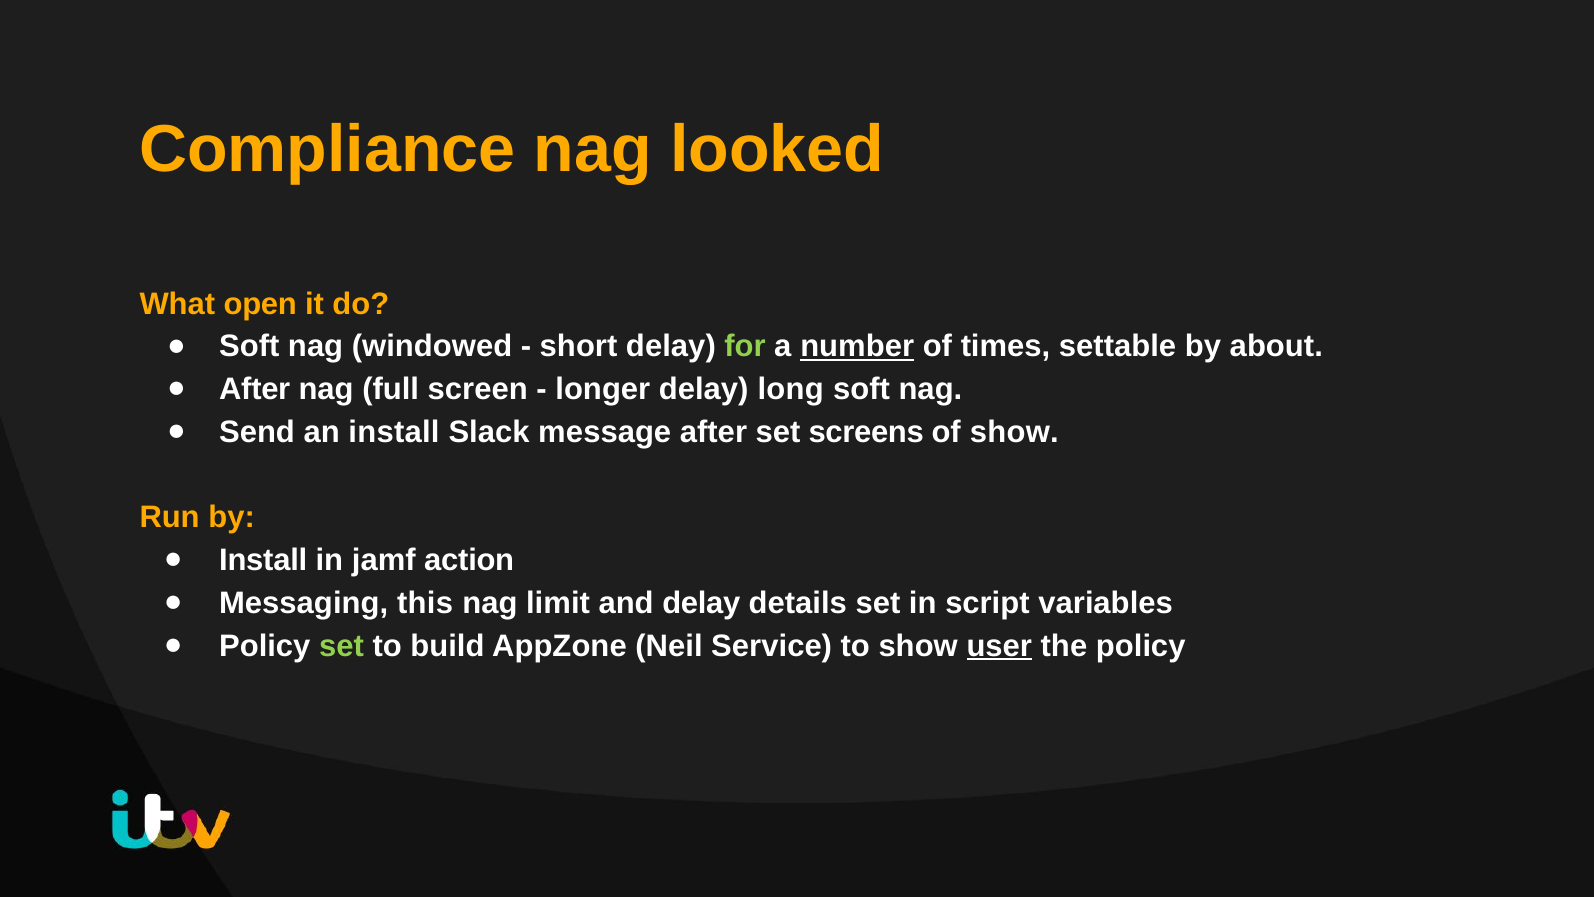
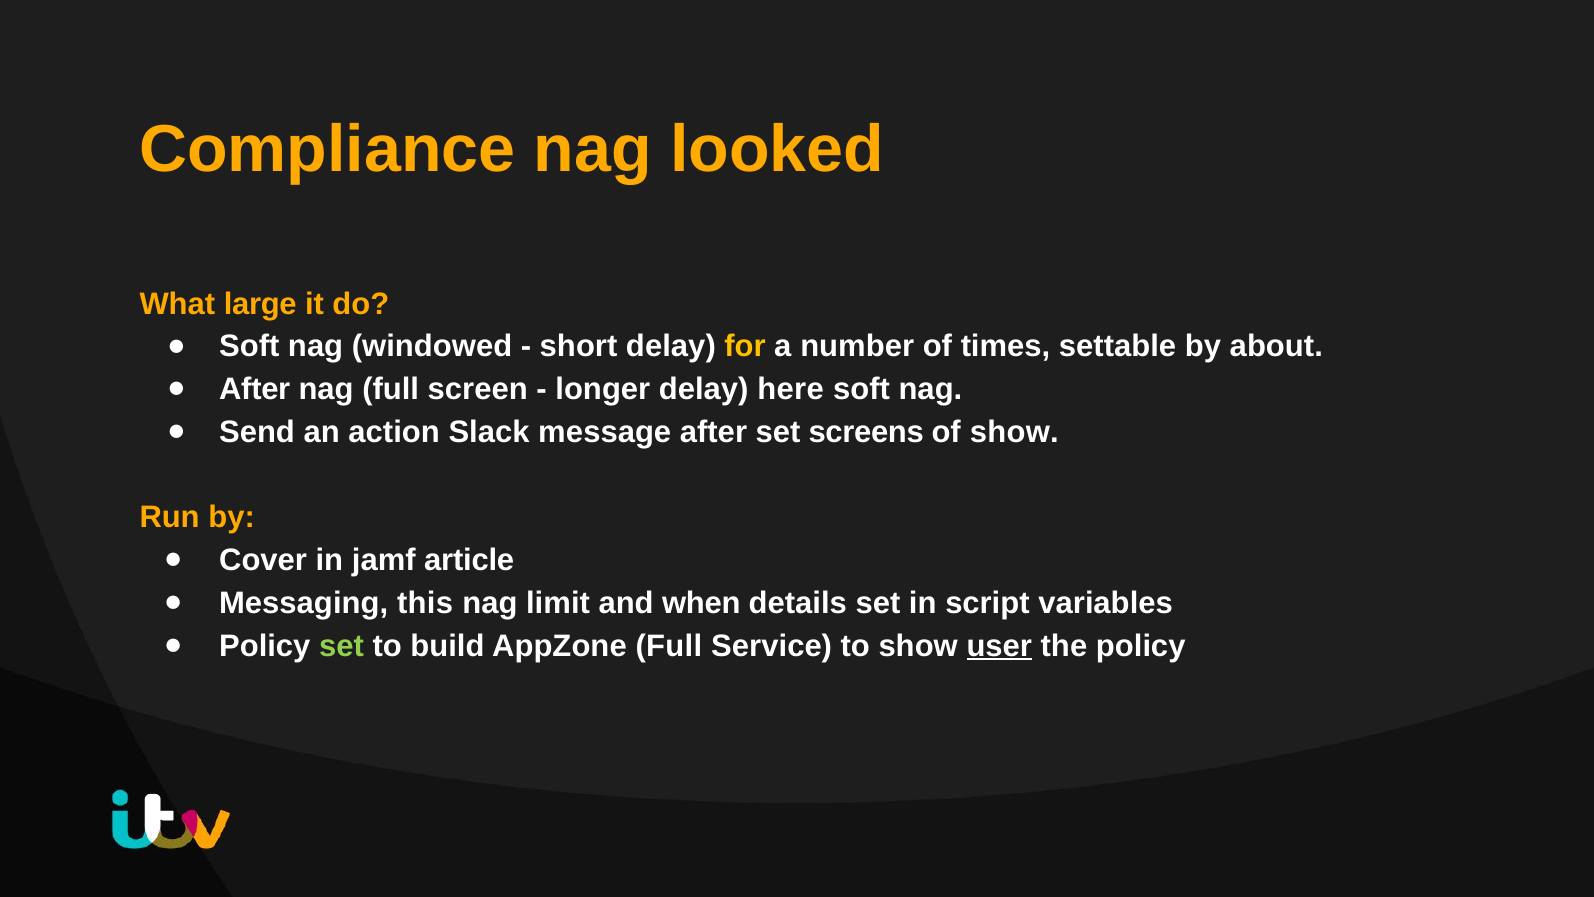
open: open -> large (260, 304)
for colour: light green -> yellow (745, 346)
number underline: present -> none (857, 346)
long: long -> here (791, 389)
an install: install -> action (394, 432)
Install: Install -> Cover (263, 560)
action: action -> article (469, 560)
and delay: delay -> when (701, 603)
AppZone Neil: Neil -> Full (669, 646)
